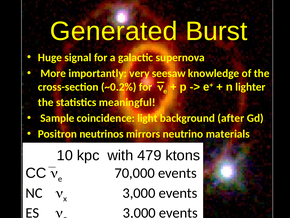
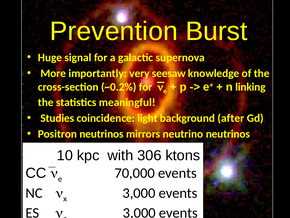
Generated: Generated -> Prevention (114, 31)
lighter: lighter -> linking (250, 87)
Sample: Sample -> Studies (57, 118)
neutrino materials: materials -> neutrinos (228, 134)
479: 479 -> 306 (149, 155)
